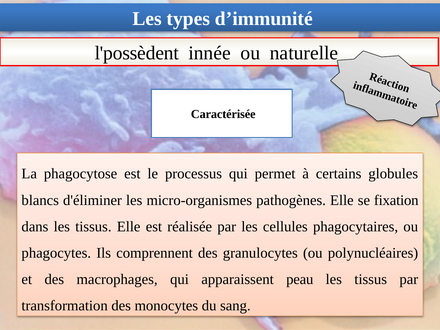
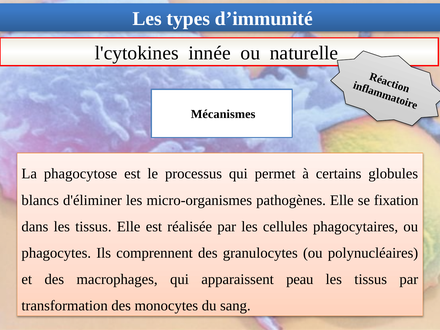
l'possèdent: l'possèdent -> l'cytokines (137, 53)
Caractérisée: Caractérisée -> Mécanismes (223, 114)
